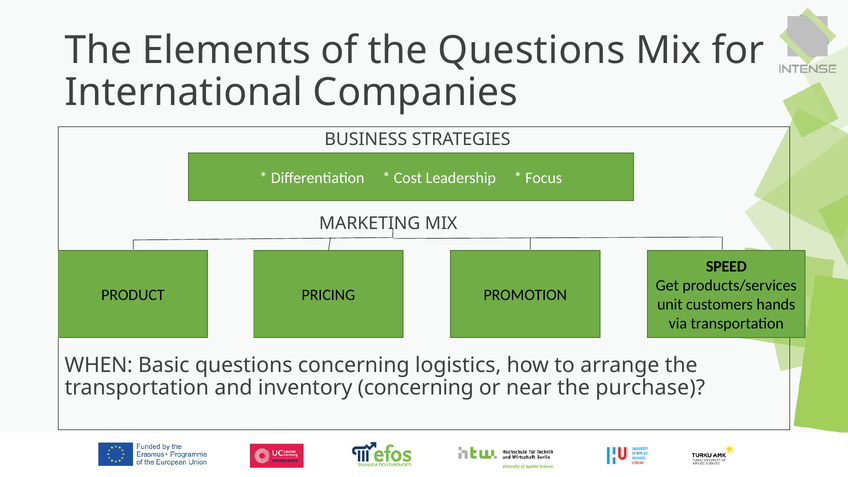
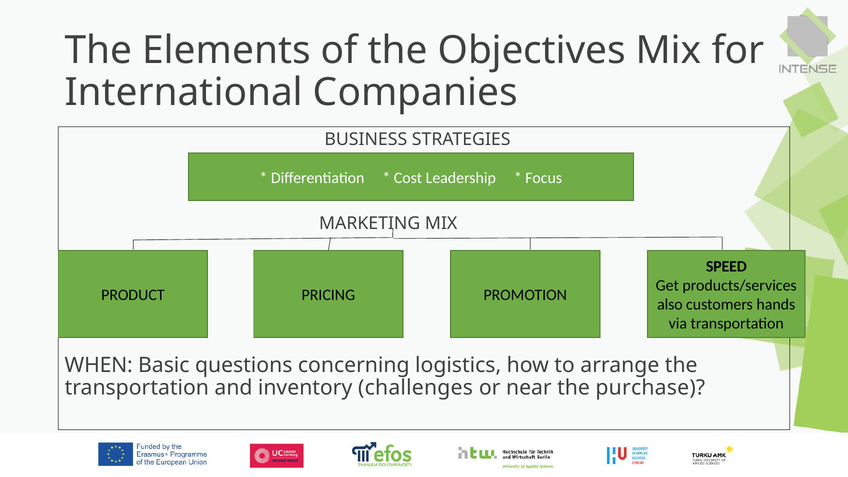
the Questions: Questions -> Objectives (532, 50)
unit: unit -> also (670, 305)
inventory concerning: concerning -> challenges (416, 388)
